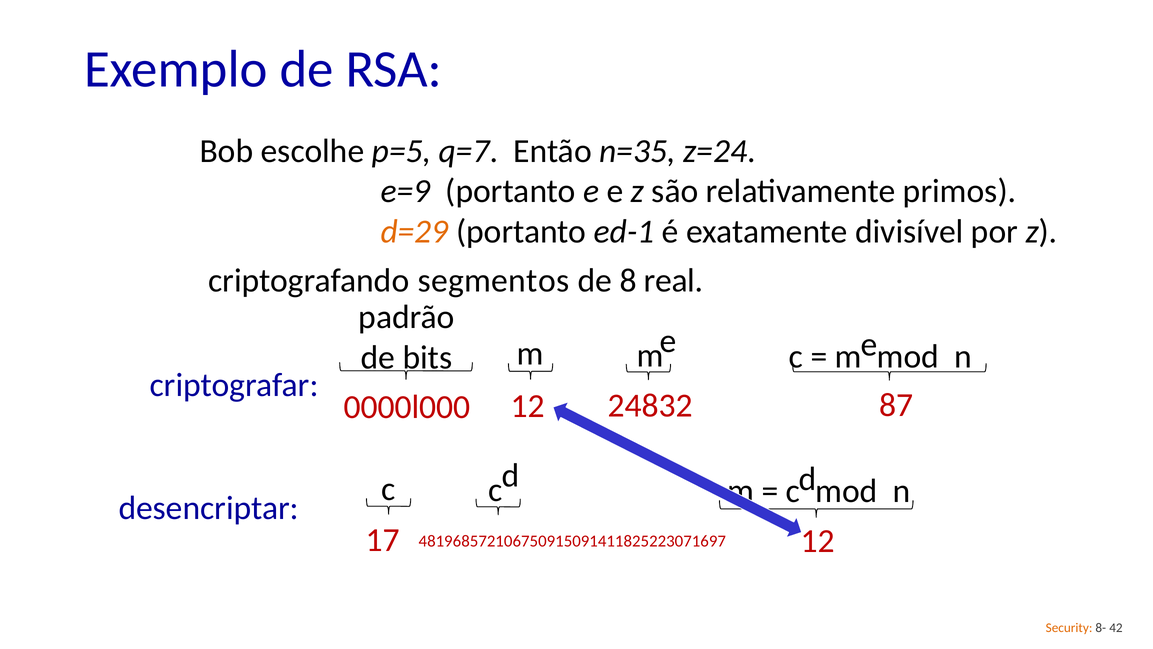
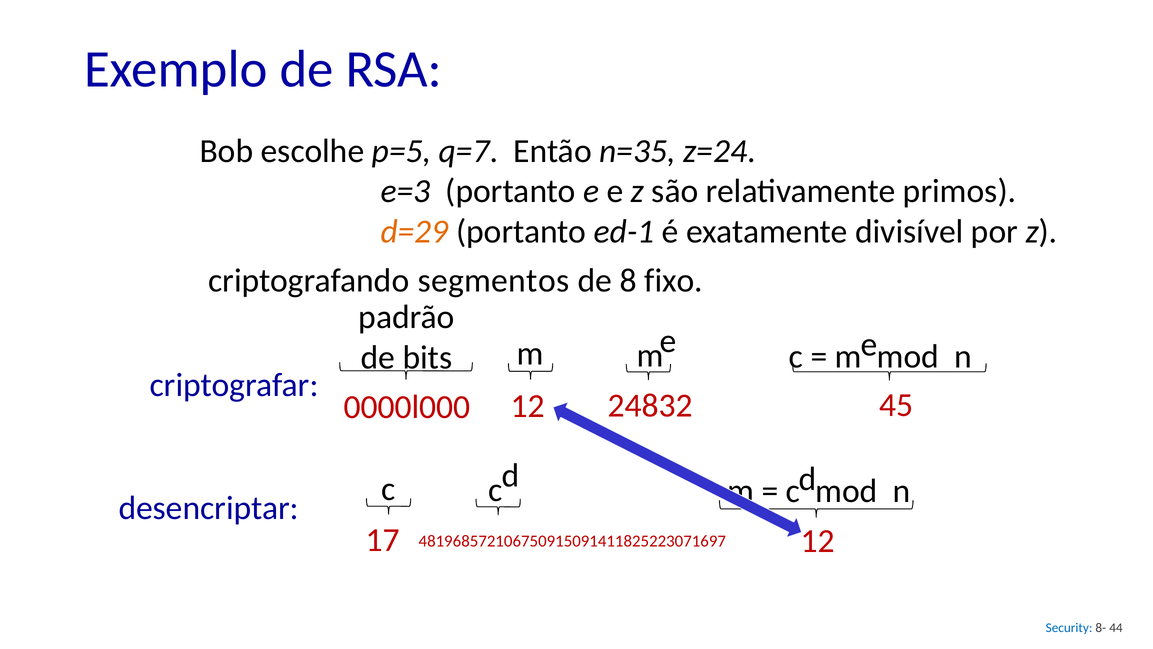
e=9: e=9 -> e=3 (405, 191)
real: real -> fixo (674, 280)
87: 87 -> 45 (896, 405)
Security colour: orange -> blue (1069, 627)
42: 42 -> 44 (1116, 627)
